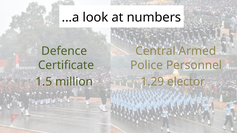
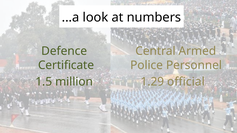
elector: elector -> official (186, 82)
